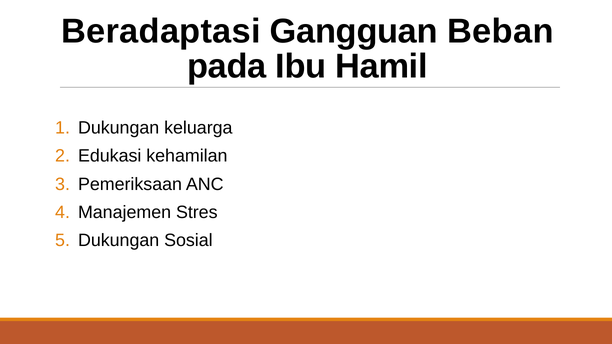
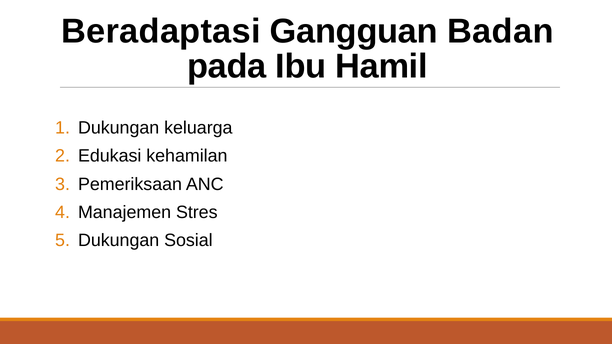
Beban: Beban -> Badan (500, 31)
